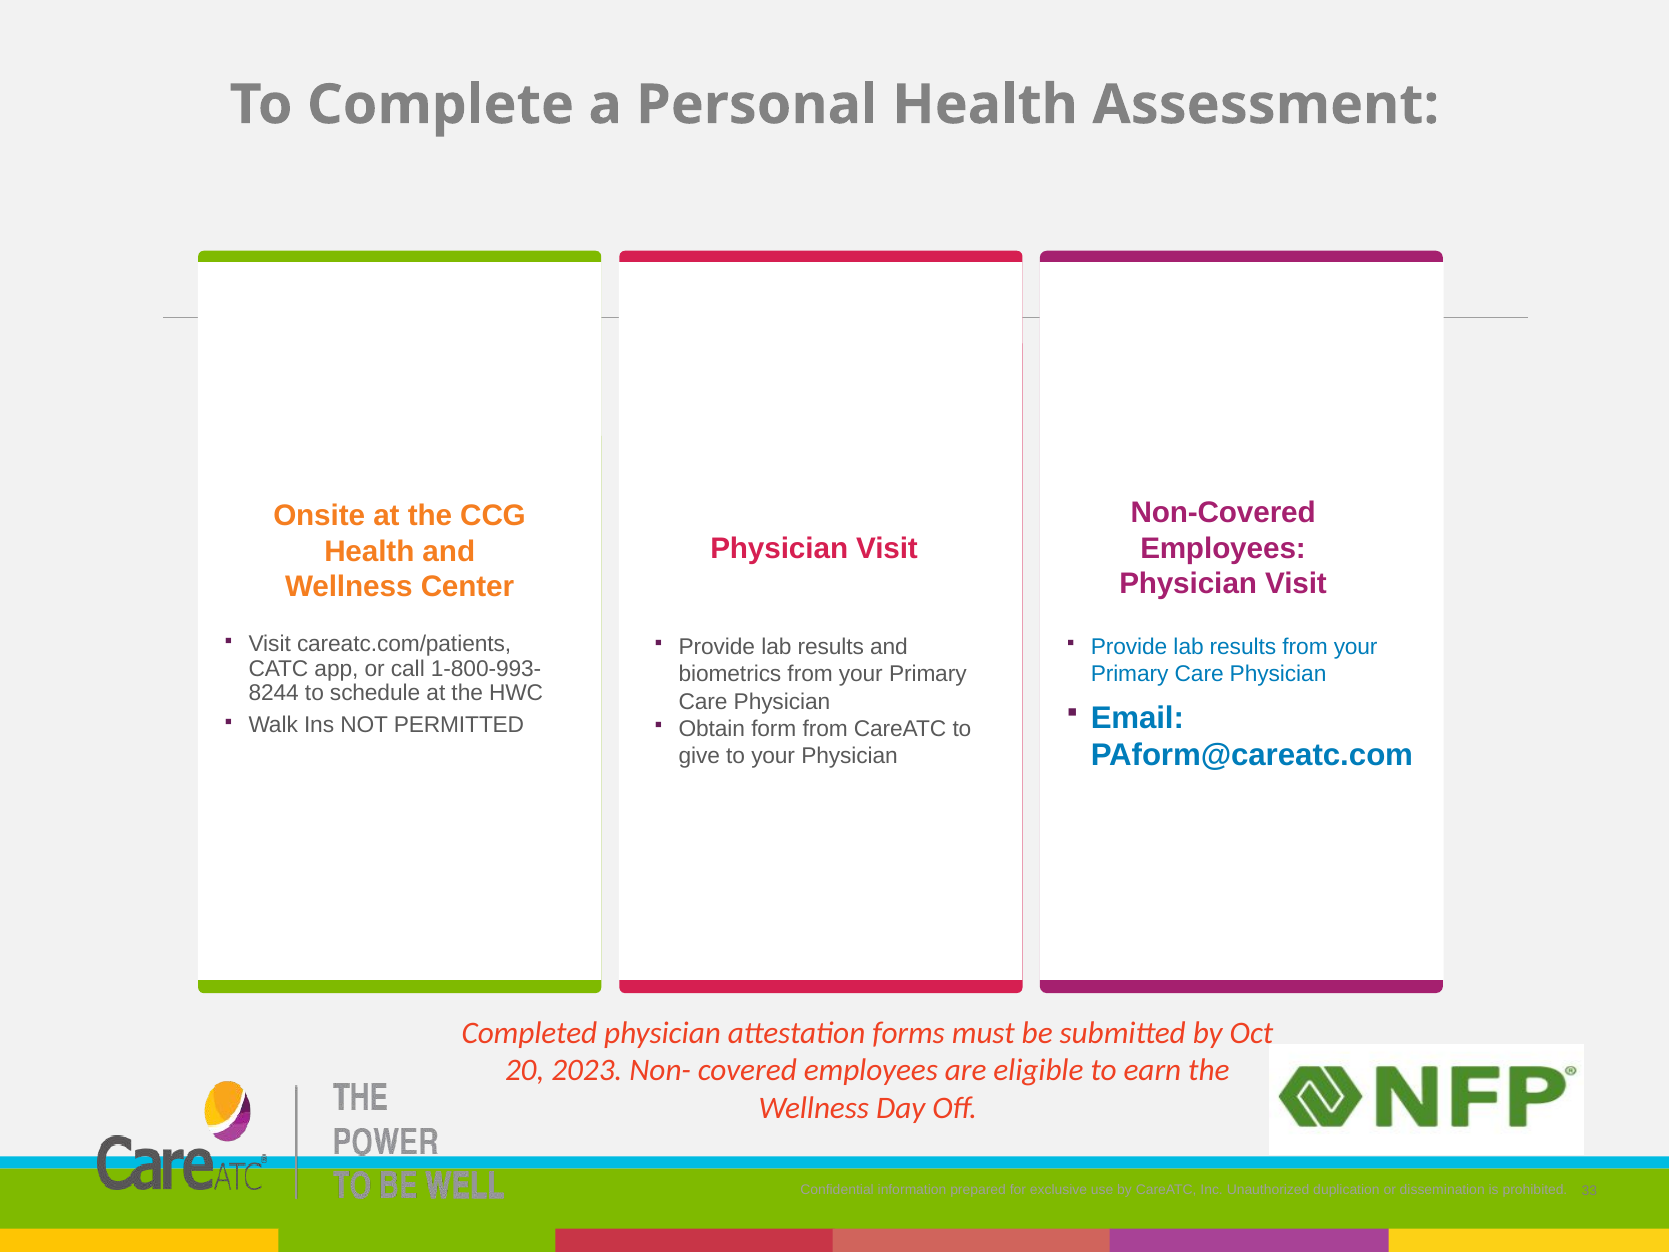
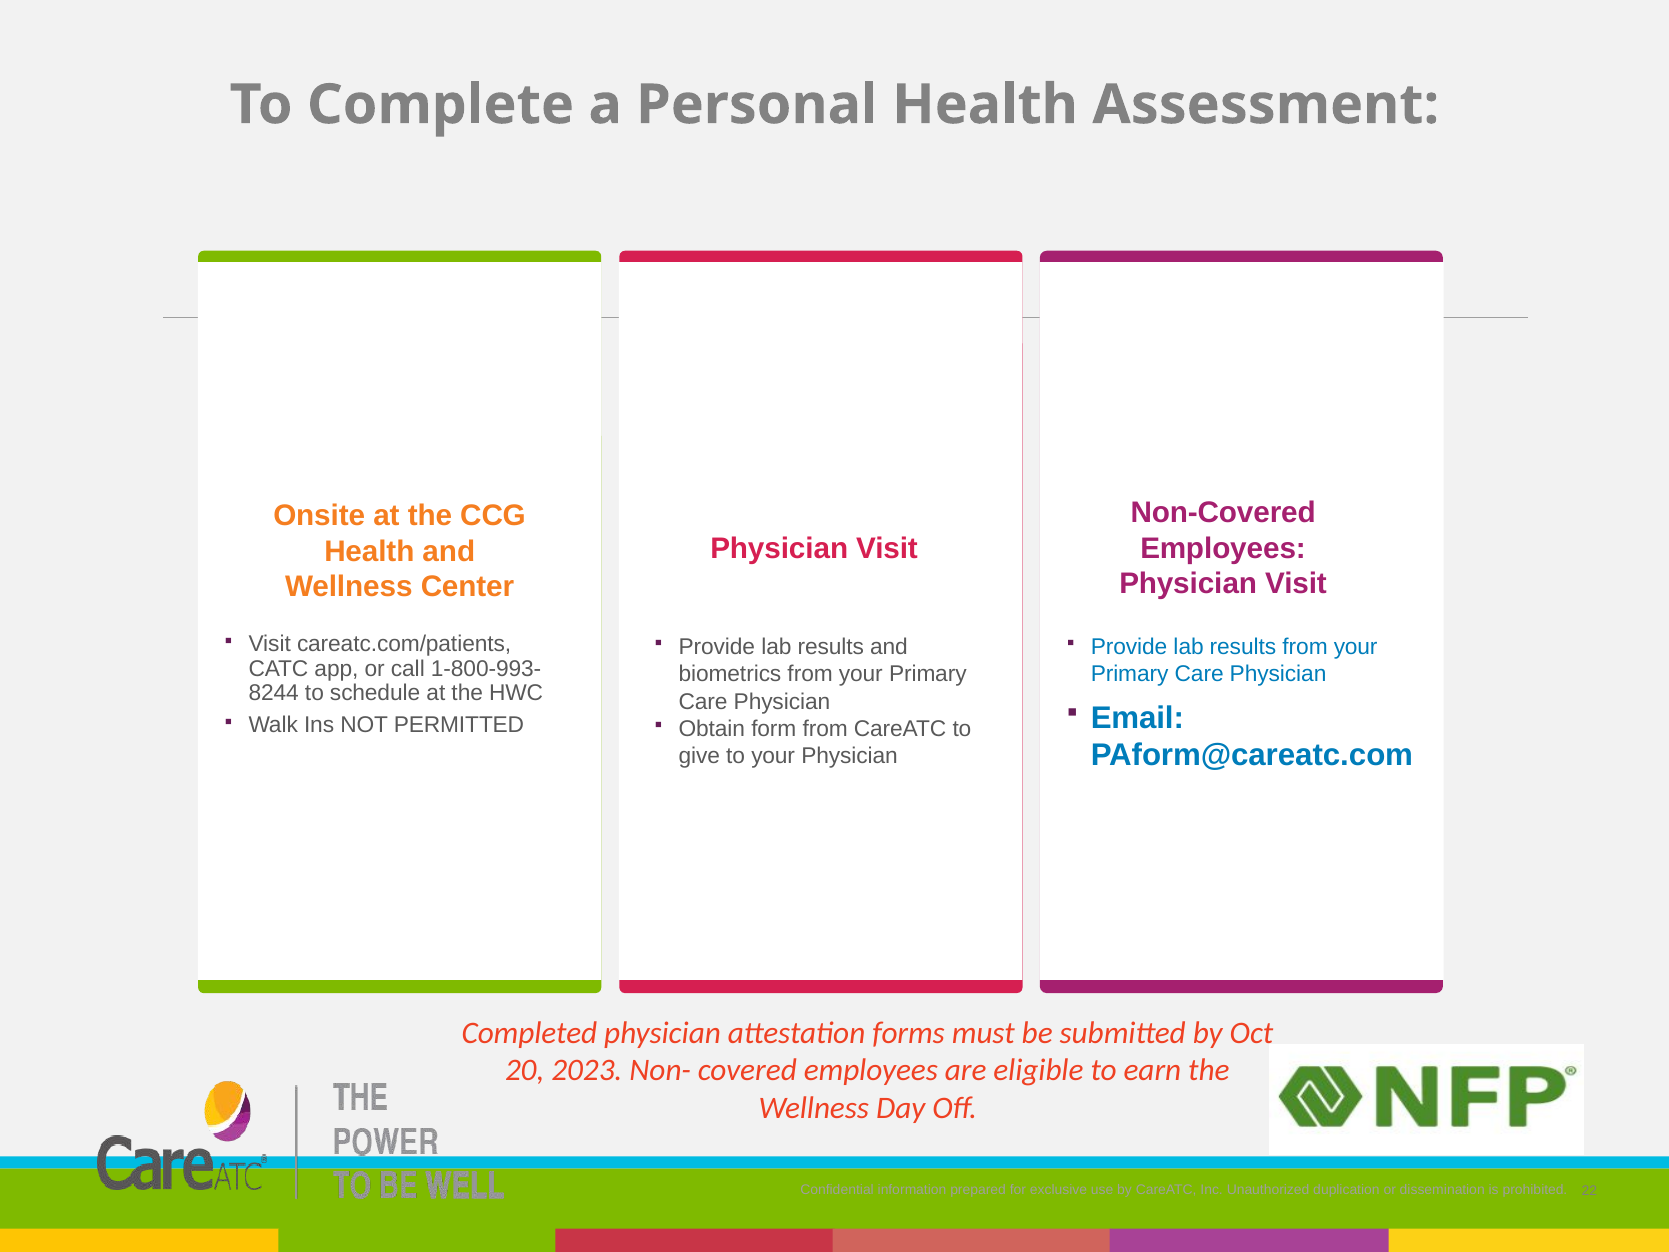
33: 33 -> 22 (1589, 1191)
